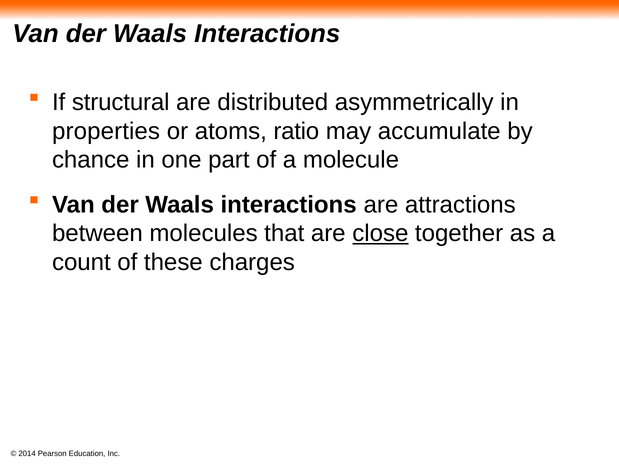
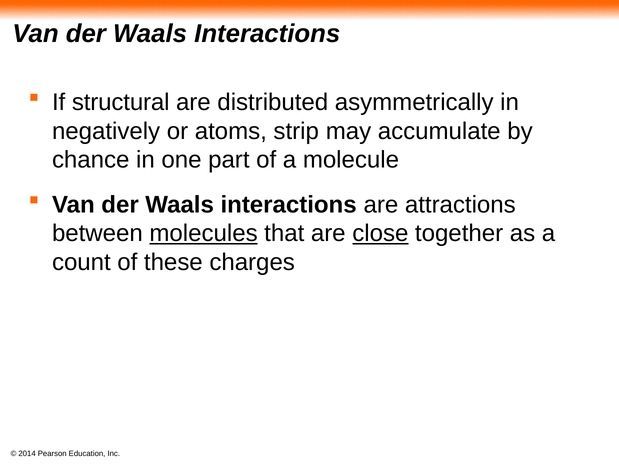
properties: properties -> negatively (106, 131)
ratio: ratio -> strip (296, 131)
molecules underline: none -> present (204, 234)
